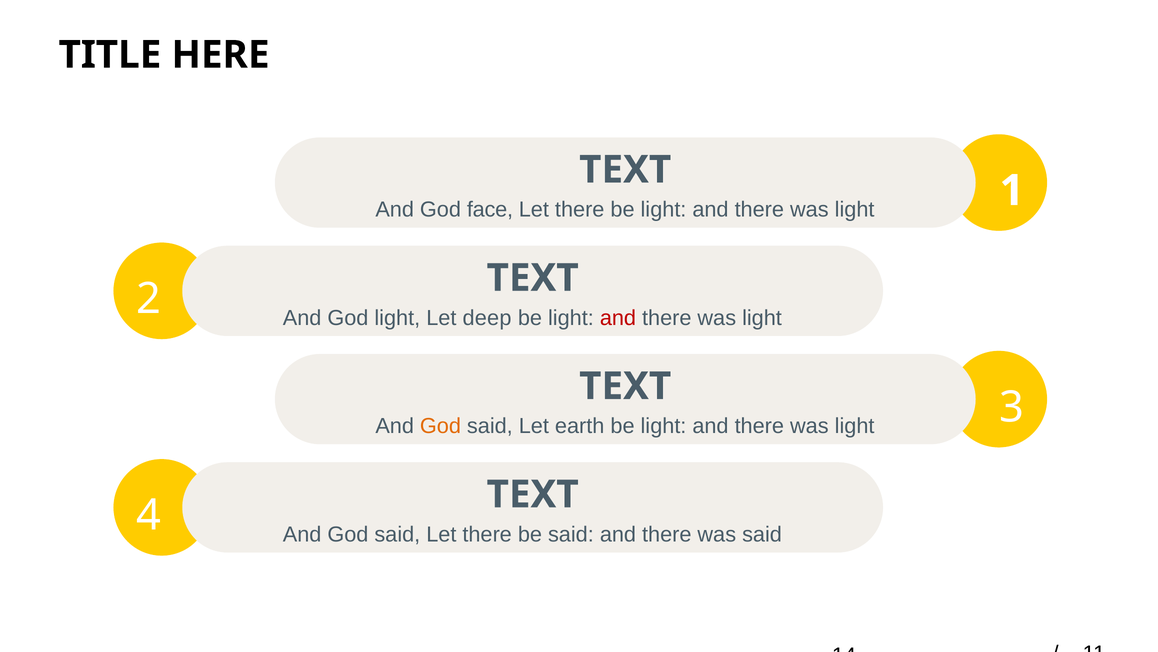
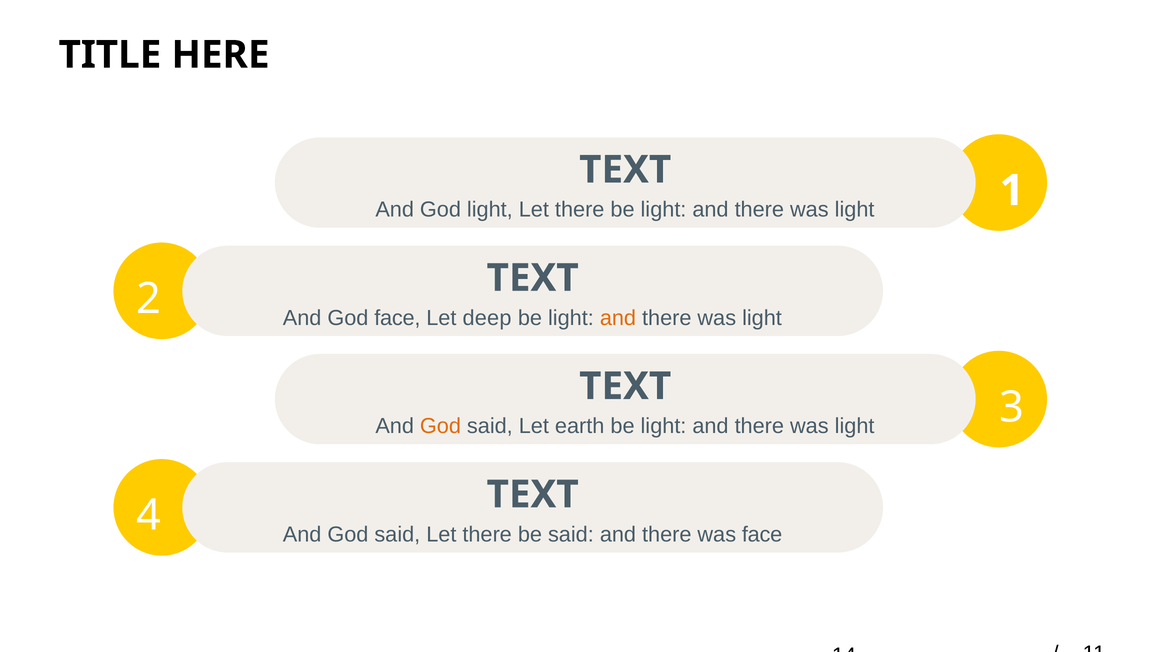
God face: face -> light (490, 210)
God light: light -> face (397, 318)
and colour: red -> orange (618, 318)
was said: said -> face (762, 534)
